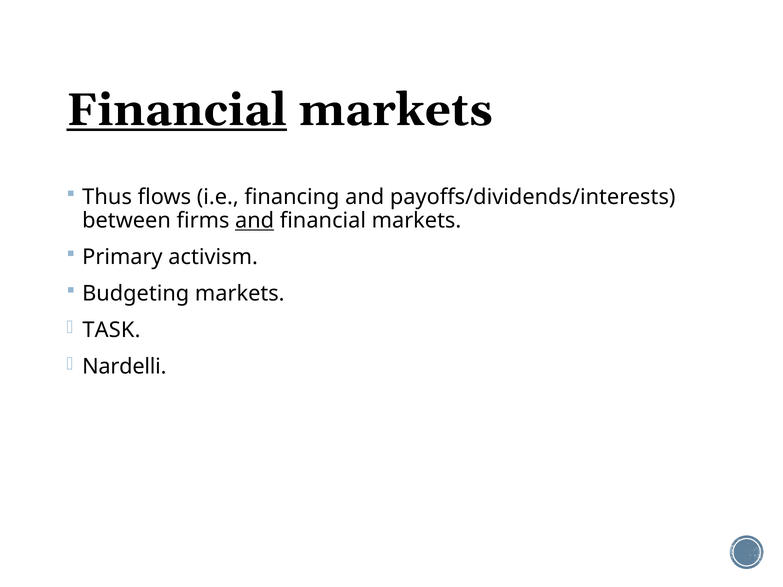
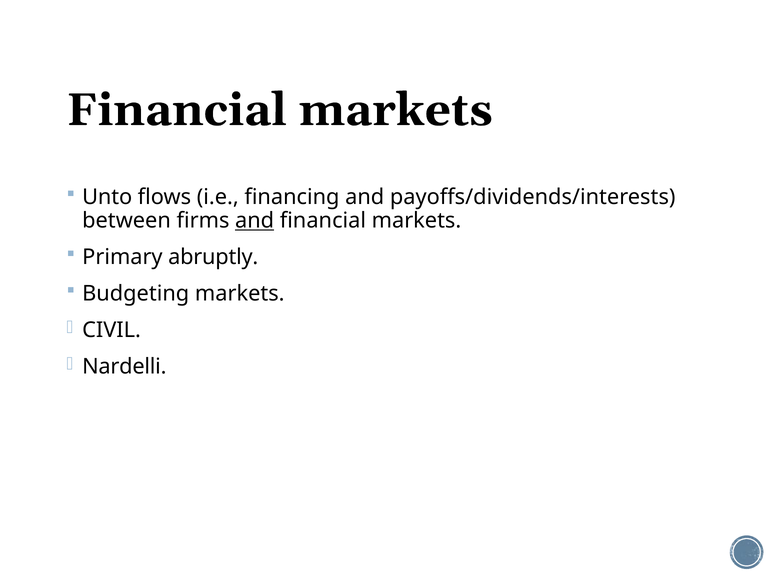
Financial underline: present -> none (177, 110)
Thus: Thus -> Unto (107, 197)
activism: activism -> abruptly (213, 257)
TASK: TASK -> CIVIL (112, 330)
